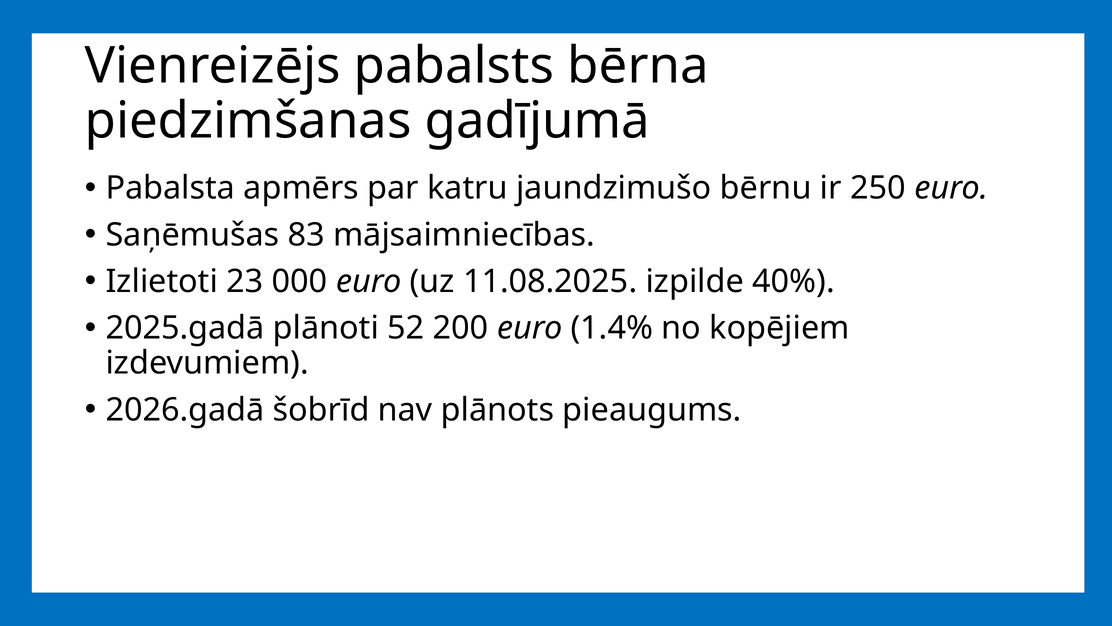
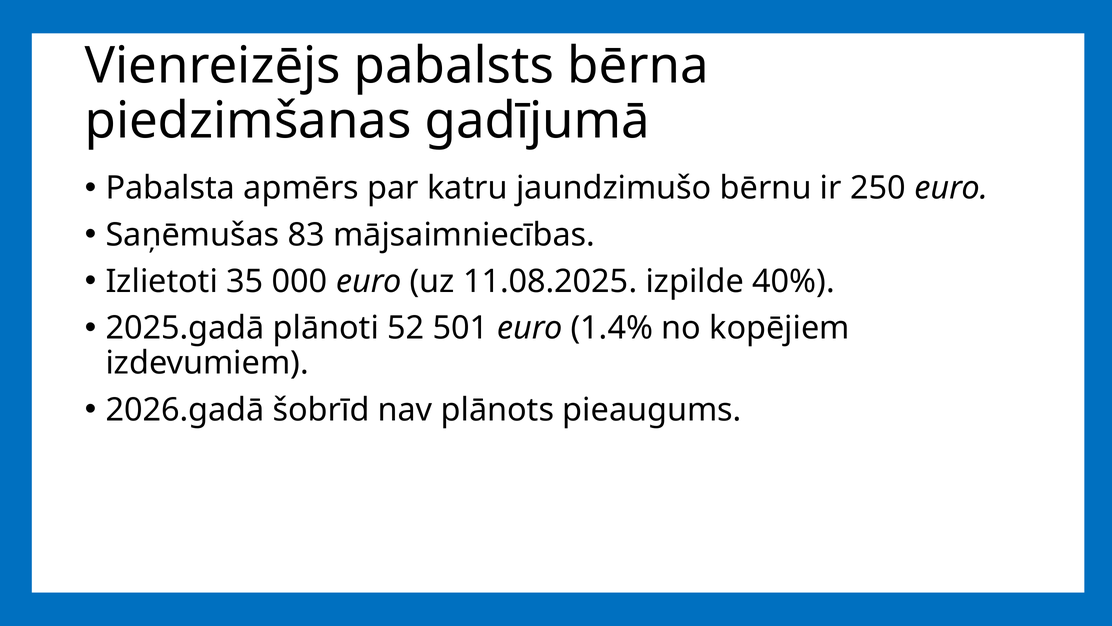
23: 23 -> 35 (245, 281)
200: 200 -> 501 (461, 328)
